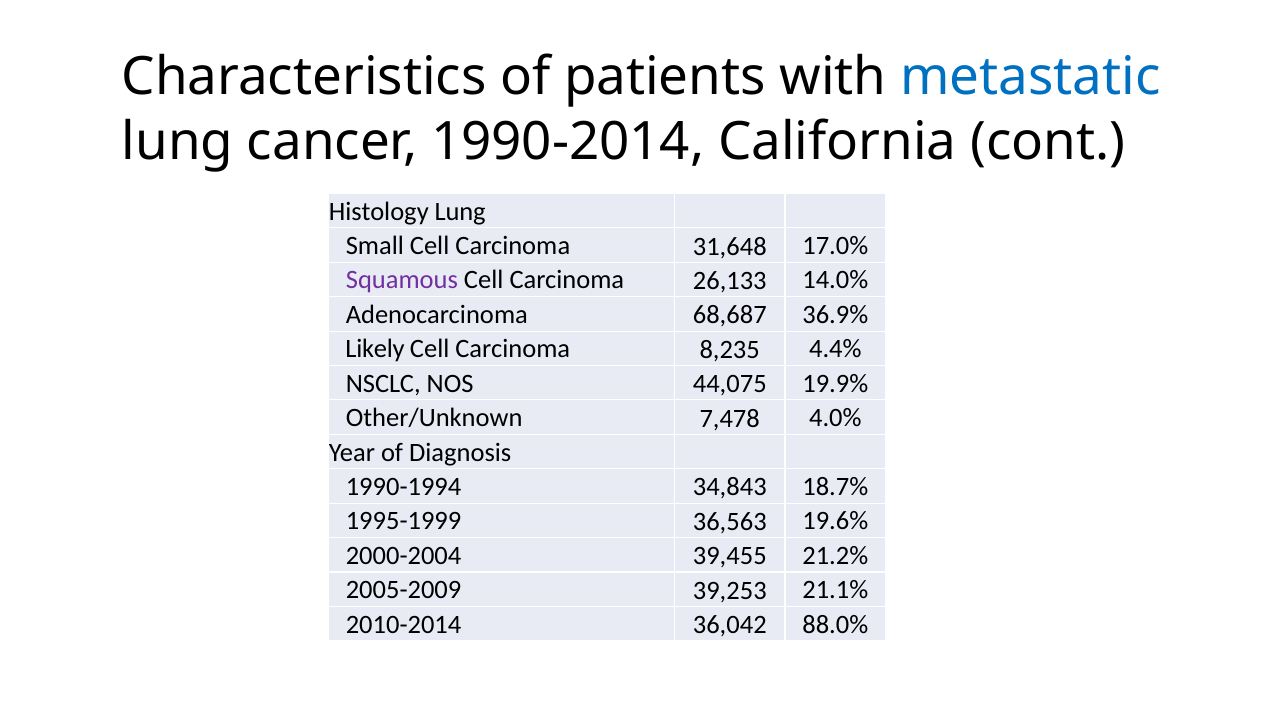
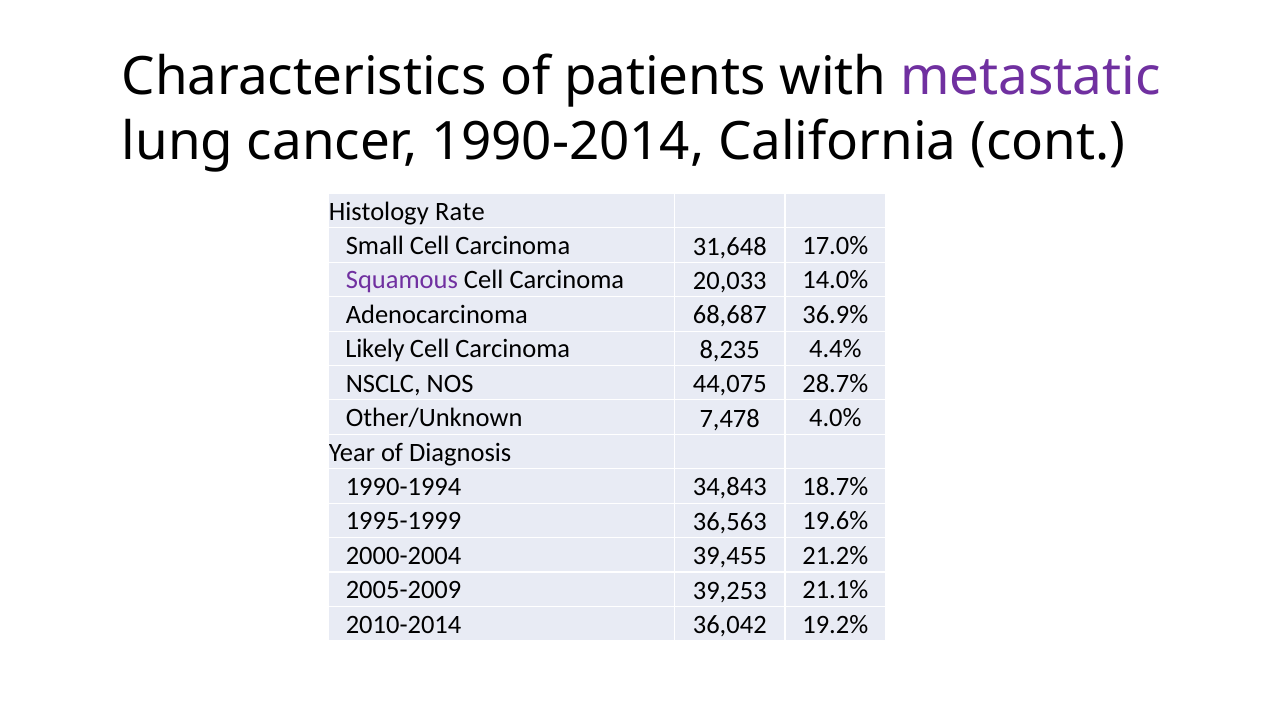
metastatic colour: blue -> purple (1031, 77)
Histology Lung: Lung -> Rate (460, 211)
26,133: 26,133 -> 20,033 (730, 281)
19.9%: 19.9% -> 28.7% (835, 383)
88.0%: 88.0% -> 19.2% (835, 624)
